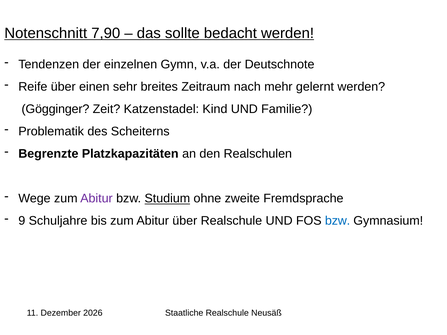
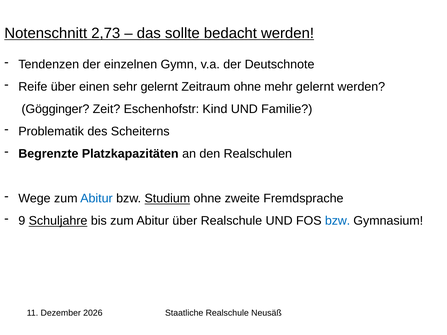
7,90: 7,90 -> 2,73 (106, 33)
sehr breites: breites -> gelernt (159, 87)
Zeitraum nach: nach -> ohne (247, 87)
Katzenstadel: Katzenstadel -> Eschenhofstr (161, 109)
Abitur colour: purple -> blue (96, 199)
Schuljahre underline: none -> present (58, 221)
